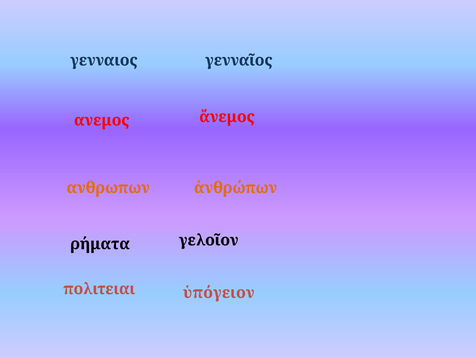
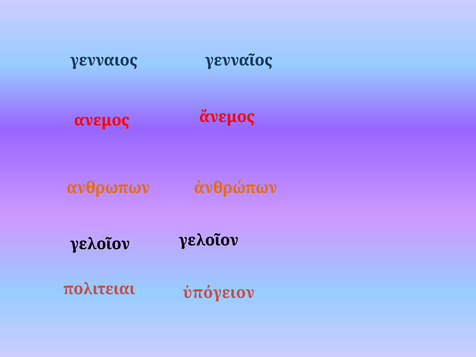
ρήματα: ρήματα -> γελοῖον (100, 244)
